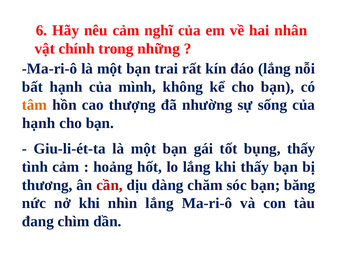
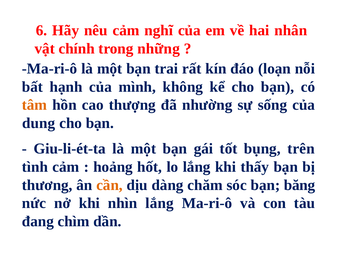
đáo lắng: lắng -> loạn (274, 69)
hạnh: hạnh -> dung (39, 123)
bụng thấy: thấy -> trên (301, 149)
cần colour: red -> orange (109, 185)
